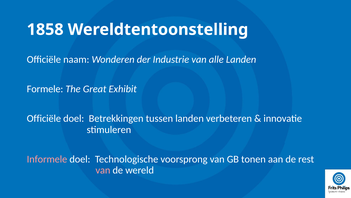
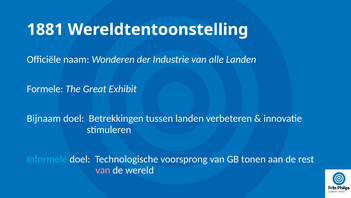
1858: 1858 -> 1881 (45, 29)
Officiële: Officiële -> Bijnaam (44, 118)
Informele colour: pink -> light blue (47, 159)
